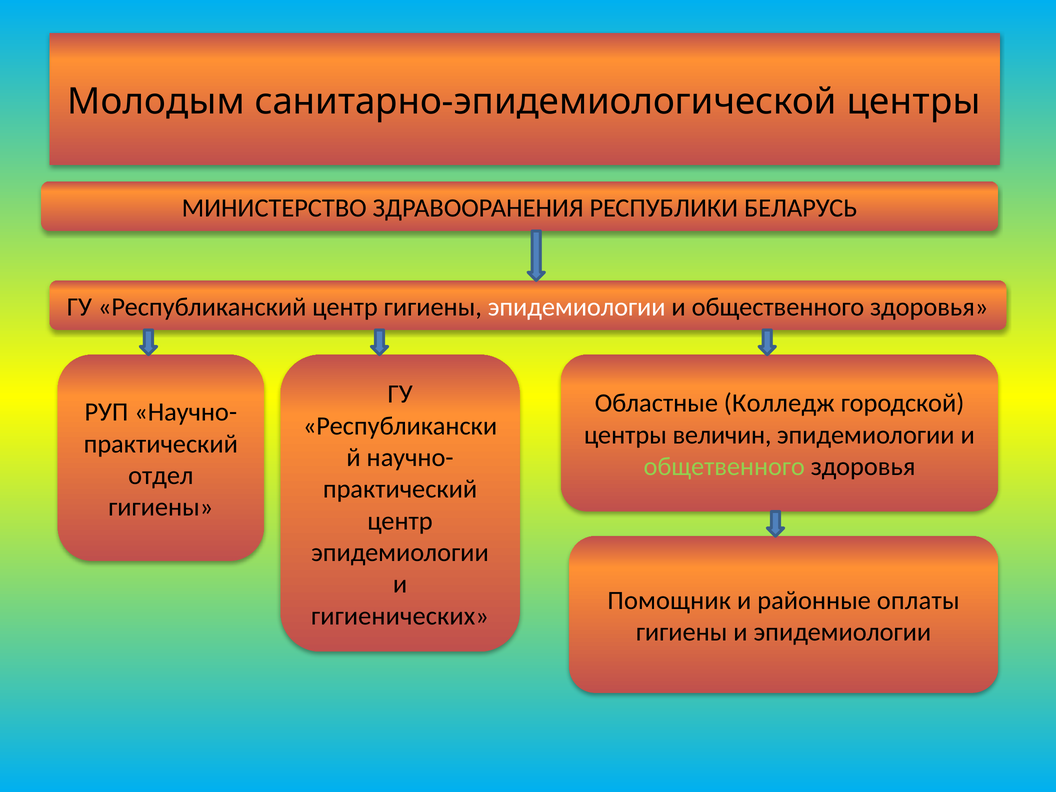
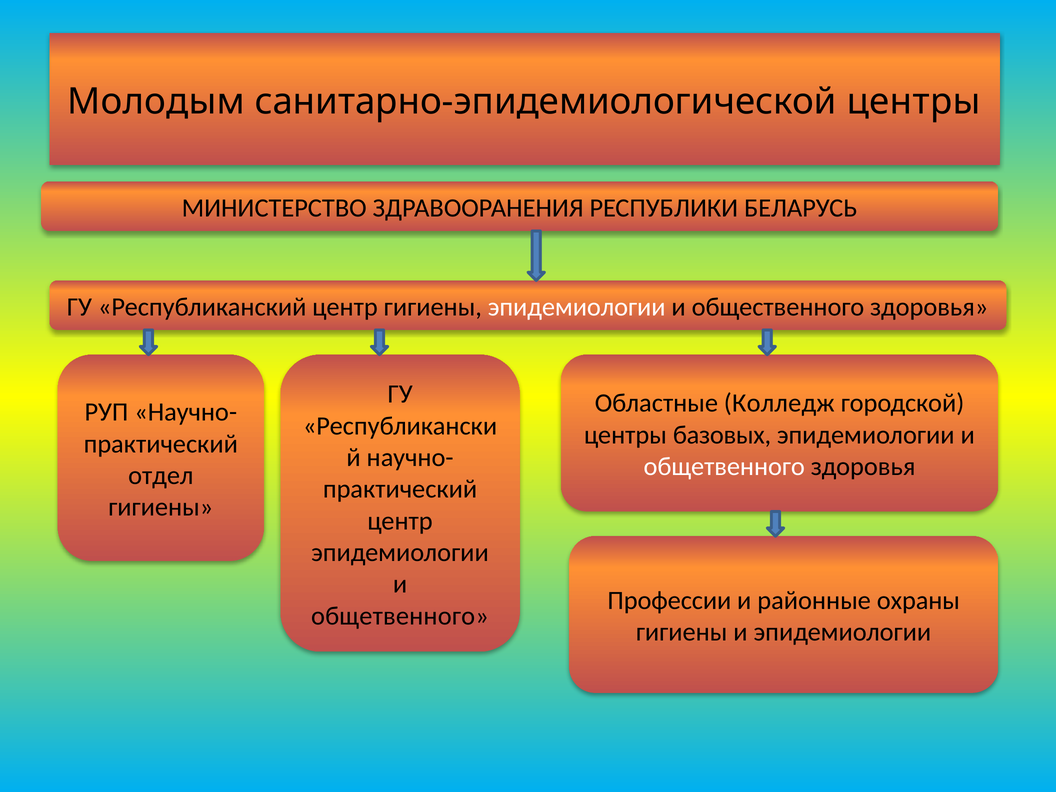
величин: величин -> базовых (722, 435)
общетвенного colour: light green -> white (724, 467)
Помощник: Помощник -> Профессии (669, 601)
оплаты: оплаты -> охраны (918, 601)
гигиенических: гигиенических -> общетвенного (400, 616)
